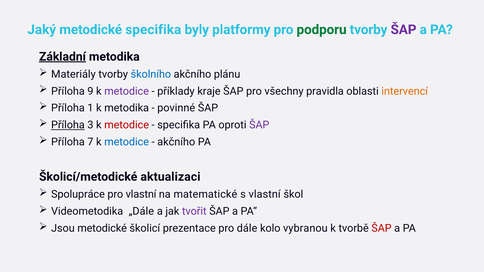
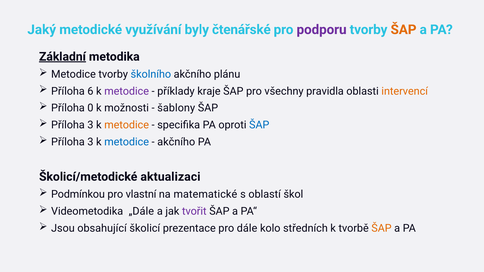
metodické specifika: specifika -> využívání (153, 30)
platformy: platformy -> čtenářské (241, 30)
podporu colour: green -> purple (322, 30)
ŠAP colour: purple -> orange (404, 30)
Materiály: Materiály -> Metodice (73, 74)
9: 9 -> 6 (90, 91)
1: 1 -> 0 (90, 108)
k metodika: metodika -> možnosti (127, 108)
povinné: povinné -> šablony (176, 108)
Příloha underline: present -> none (68, 125)
metodice colour: red -> orange (127, 125)
ŠAP colour: purple -> blue (259, 125)
7: 7 -> 3 (90, 142)
Spolupráce: Spolupráce -> Podmínkou (78, 195)
s vlastní: vlastní -> oblastí (265, 195)
Jsou metodické: metodické -> obsahující (102, 228)
vybranou: vybranou -> středních (305, 228)
ŠAP colour: red -> orange (381, 228)
